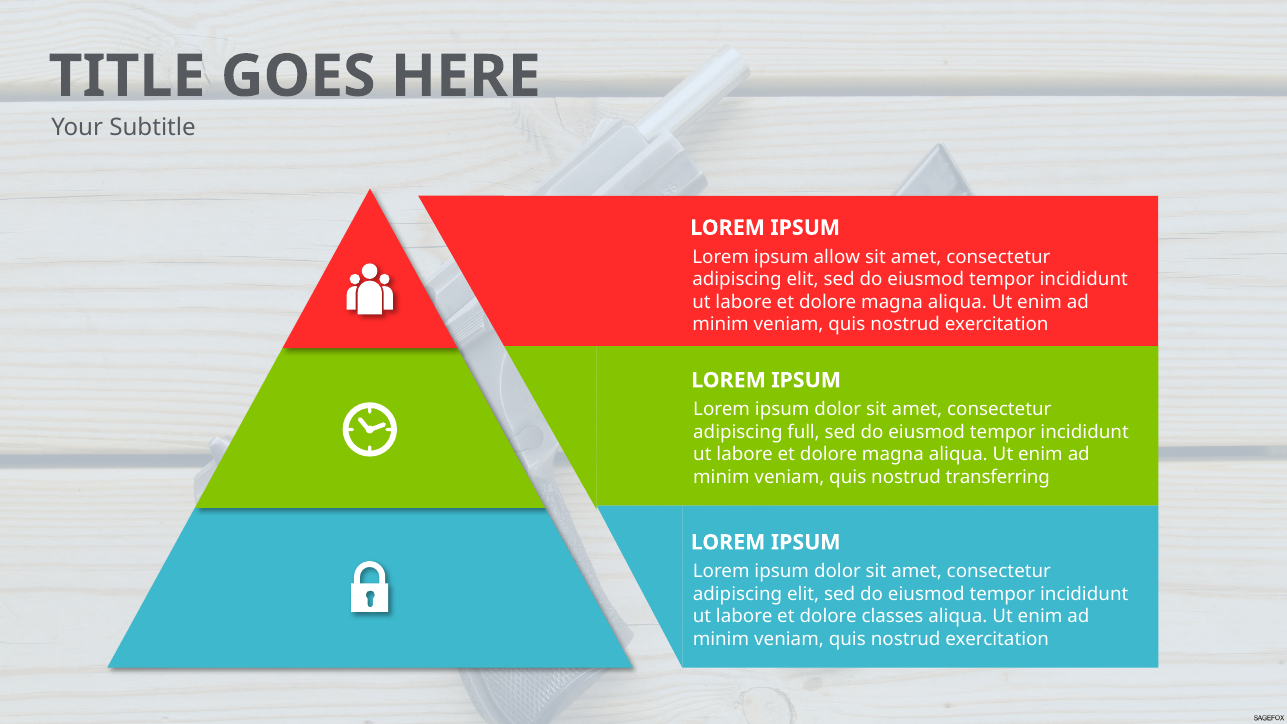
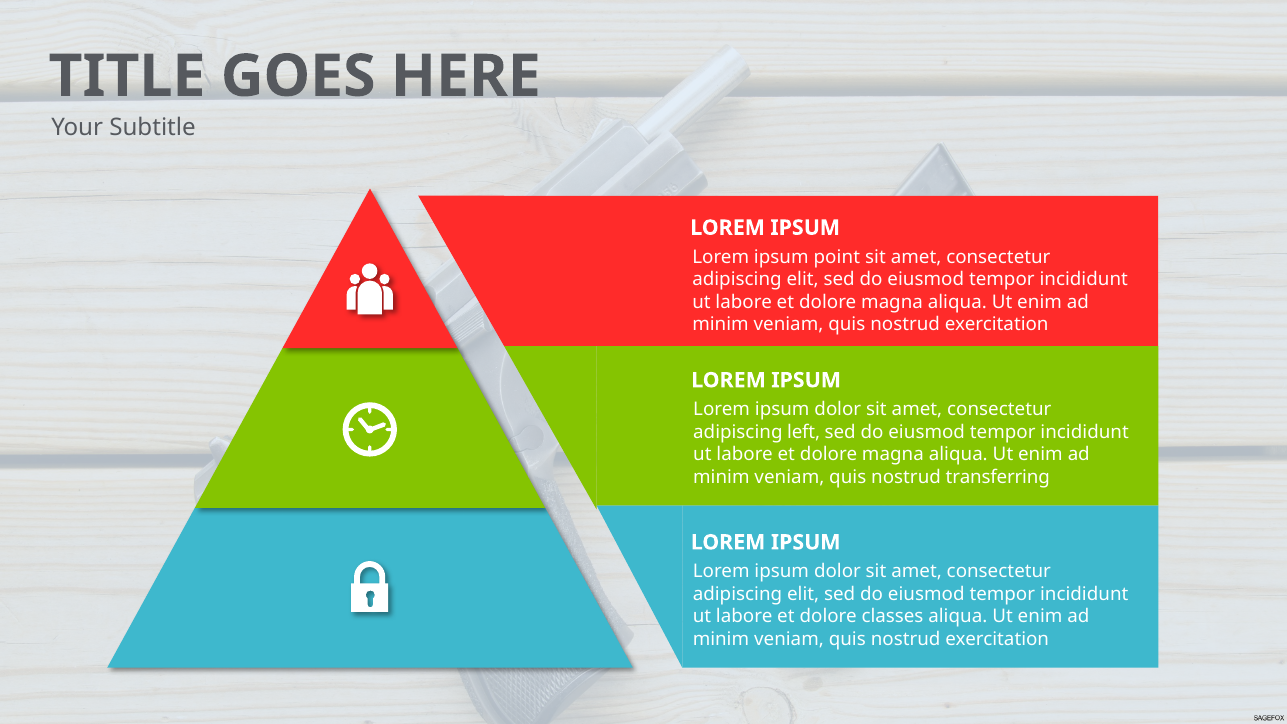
allow: allow -> point (837, 257)
full: full -> left (804, 432)
